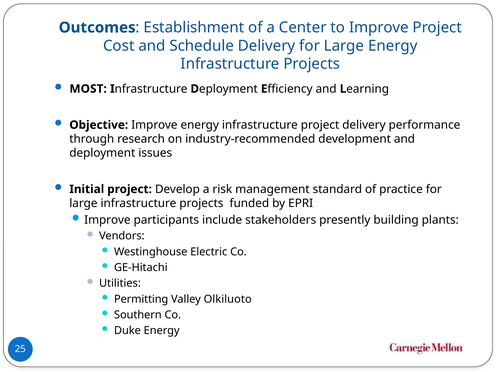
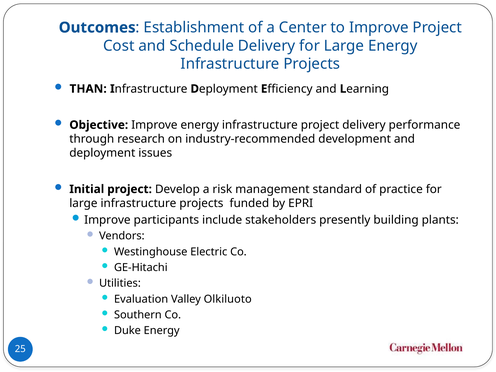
MOST: MOST -> THAN (88, 89)
Permitting: Permitting -> Evaluation (141, 299)
